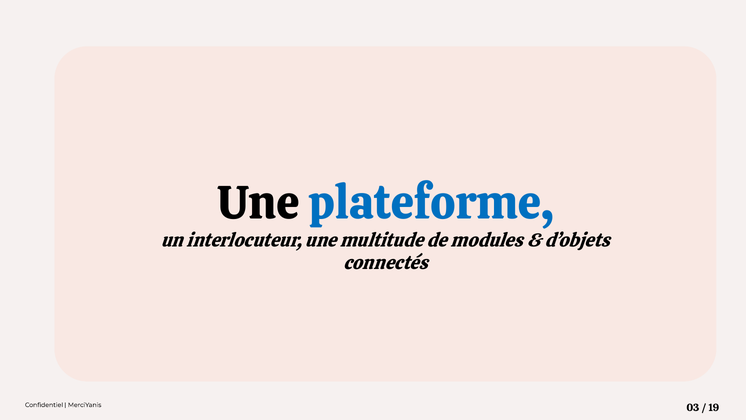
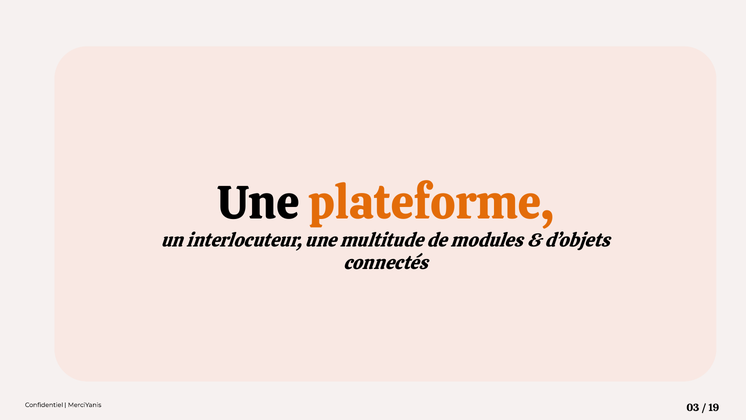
plateforme colour: blue -> orange (431, 203)
